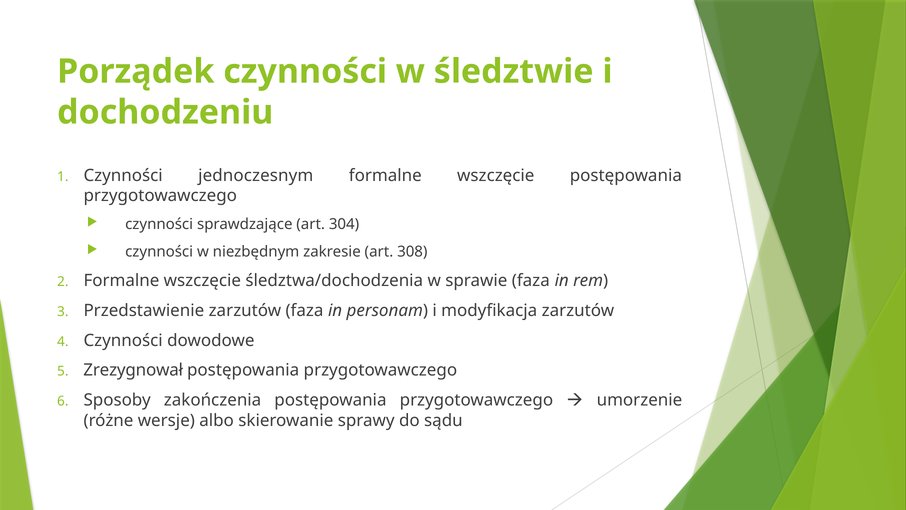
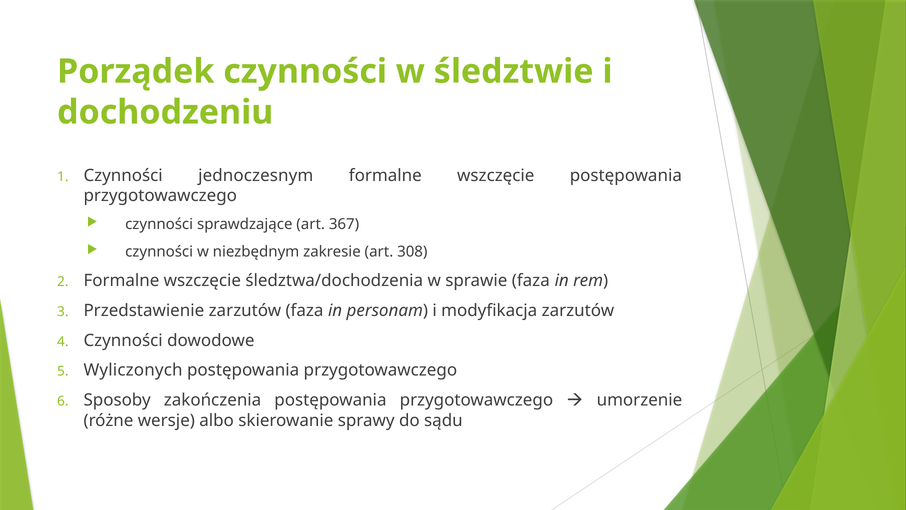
304: 304 -> 367 (344, 224)
Zrezygnował: Zrezygnował -> Wyliczonych (133, 370)
